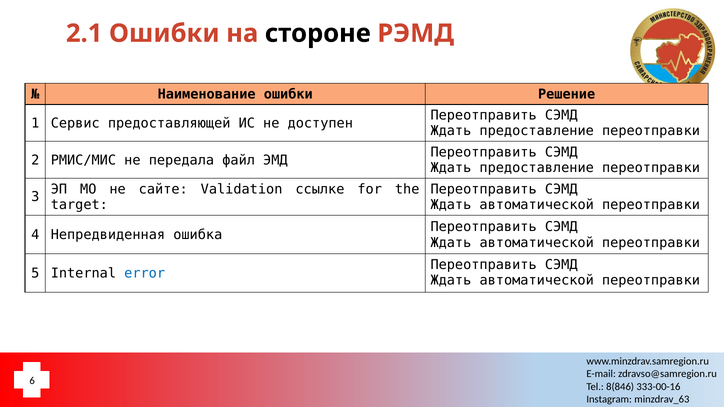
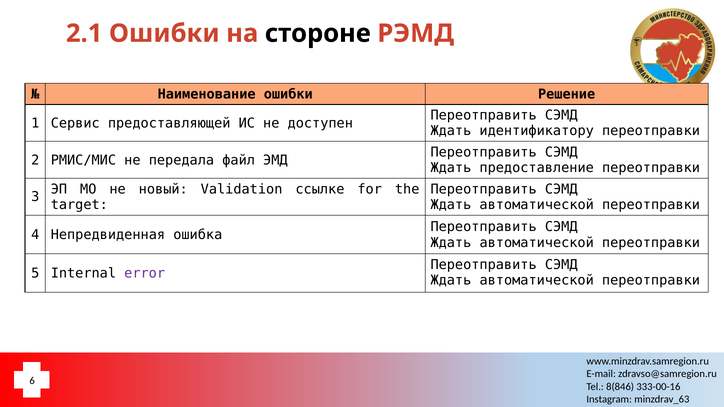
предоставление: предоставление -> идентификатору (537, 131)
сайте: сайте -> новый (163, 189)
error colour: blue -> purple (145, 273)
